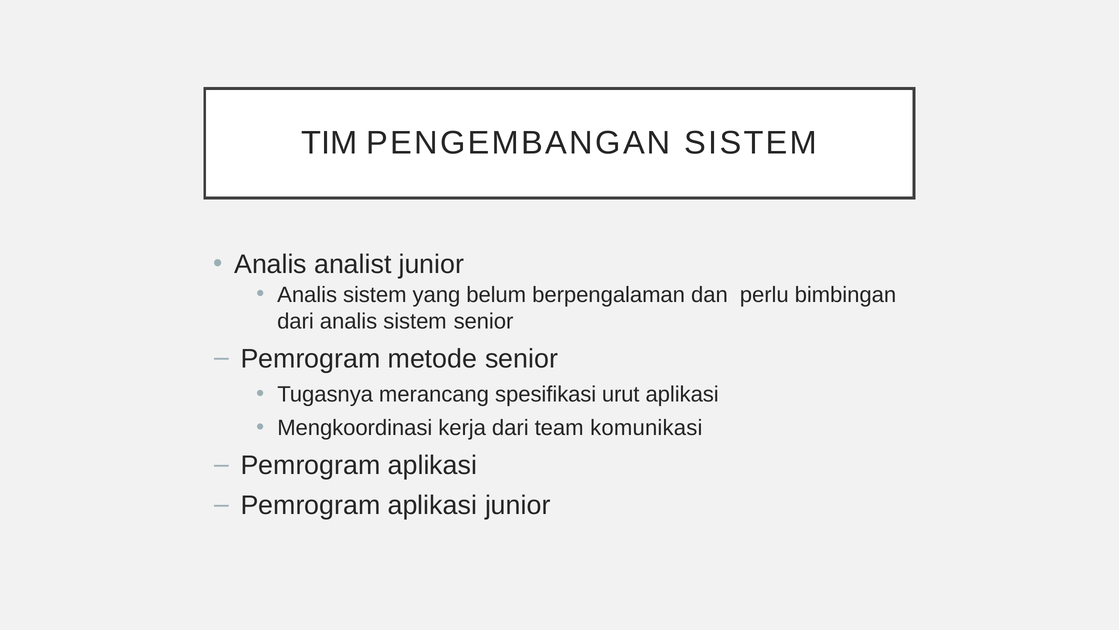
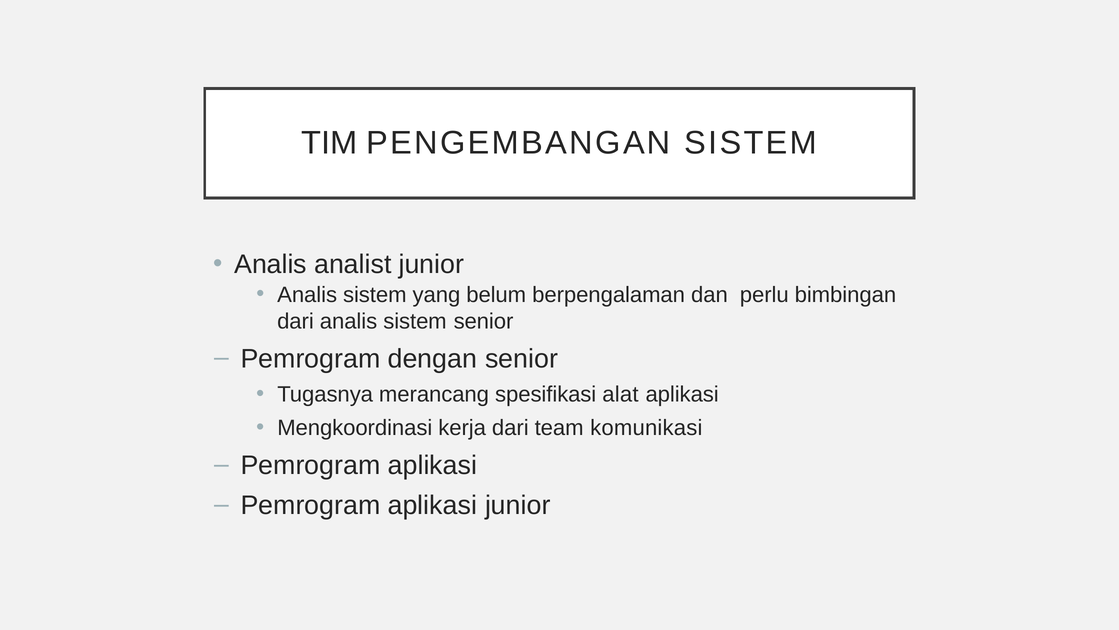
metode: metode -> dengan (432, 358)
urut: urut -> alat (620, 394)
